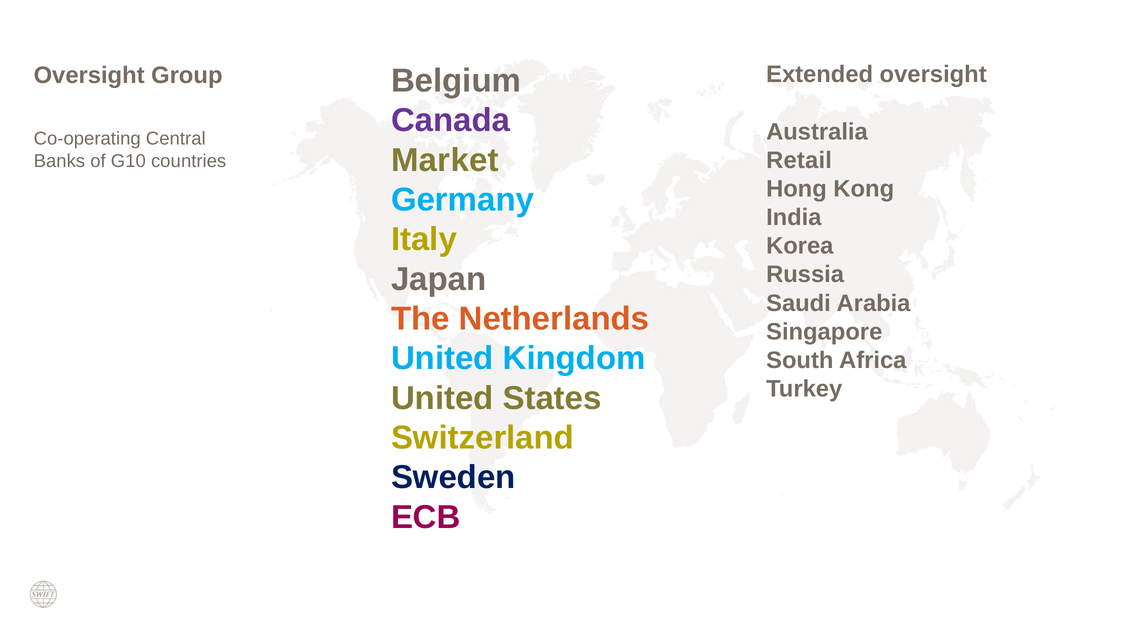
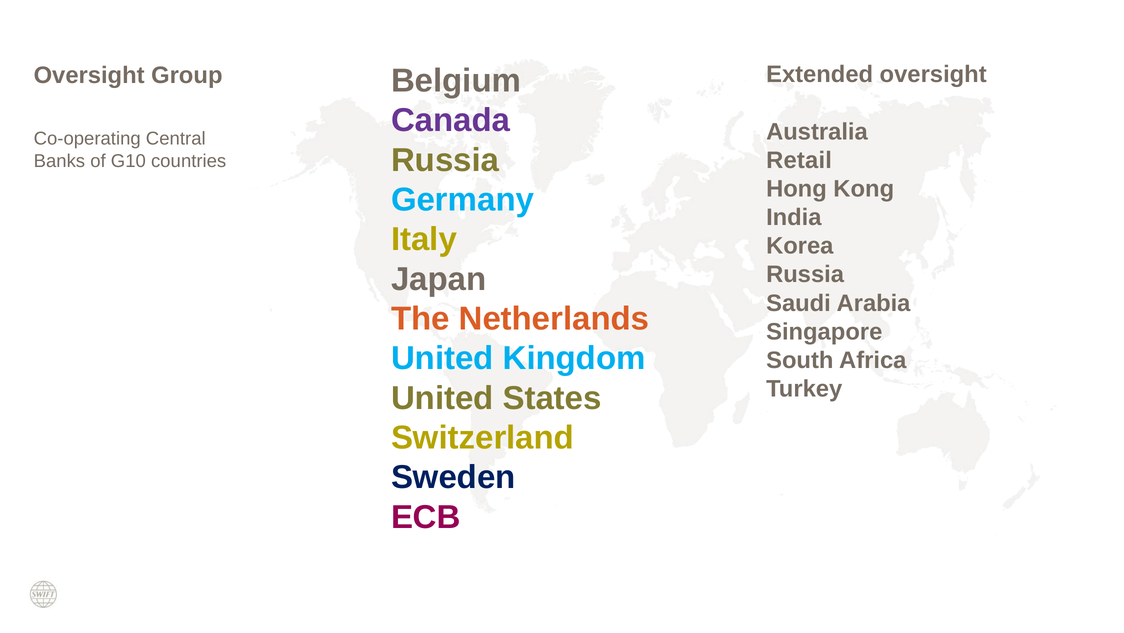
Market: Market -> Russia (445, 160)
